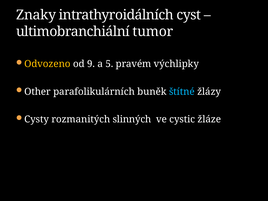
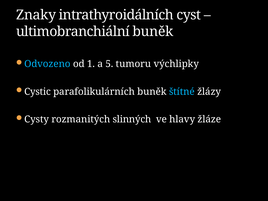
ultimobranchiální tumor: tumor -> buněk (153, 32)
Odvozeno colour: yellow -> light blue (47, 64)
9: 9 -> 1 (91, 64)
pravém: pravém -> tumoru (133, 64)
Other: Other -> Cystic (38, 92)
cystic: cystic -> hlavy (182, 119)
